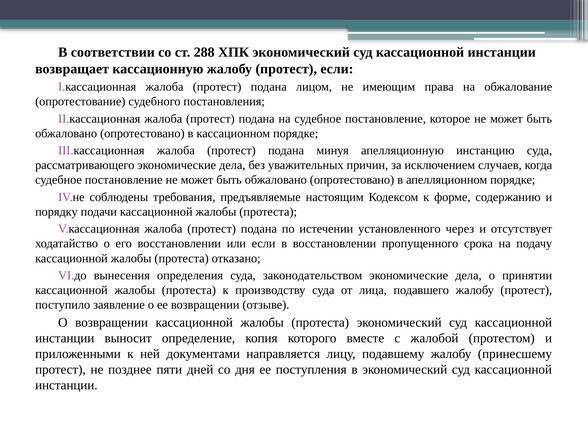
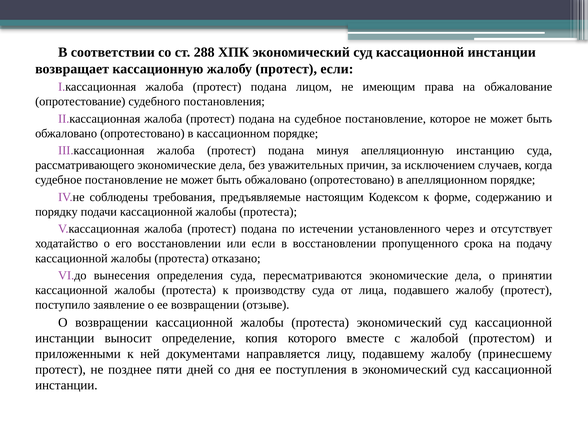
законодательством: законодательством -> пересматриваются (313, 275)
